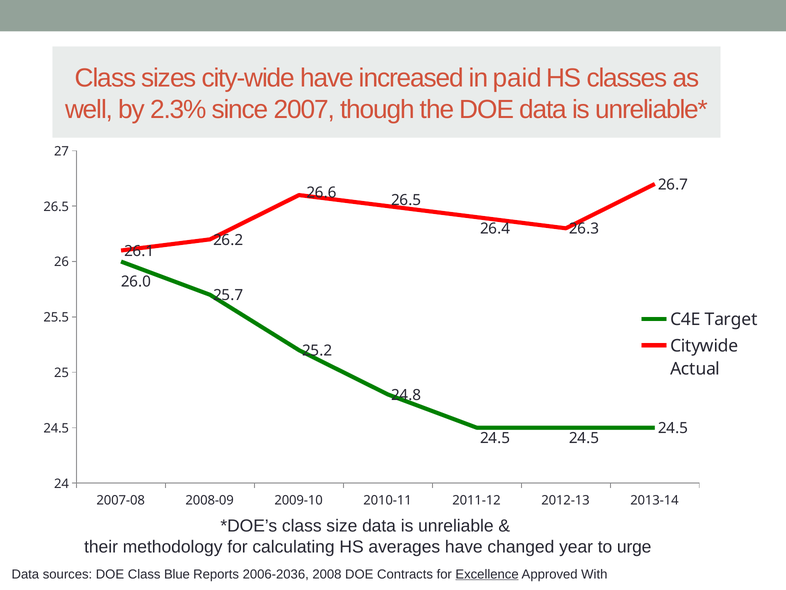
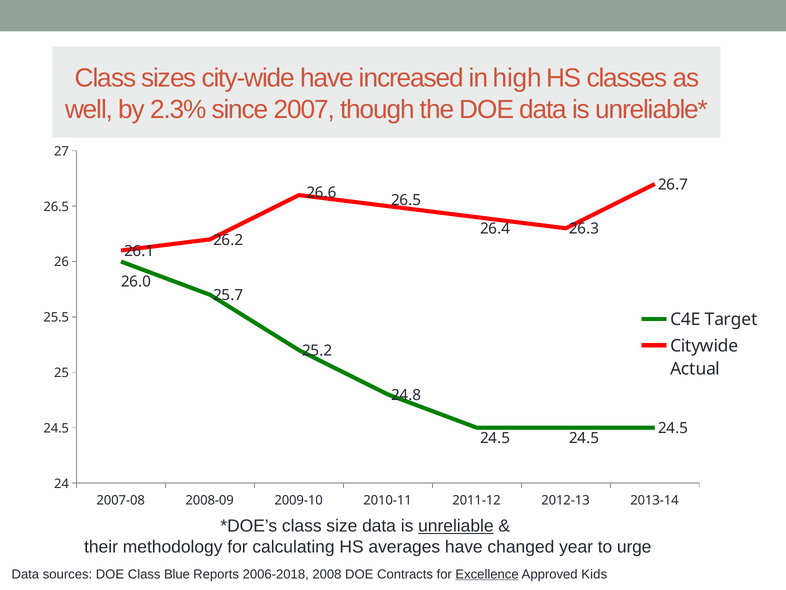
paid: paid -> high (517, 78)
unreliable underline: none -> present (456, 525)
2006-2036: 2006-2036 -> 2006-2018 (276, 574)
With: With -> Kids (594, 574)
